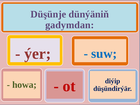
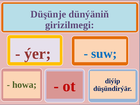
gadymdan: gadymdan -> girizilmegi (70, 25)
